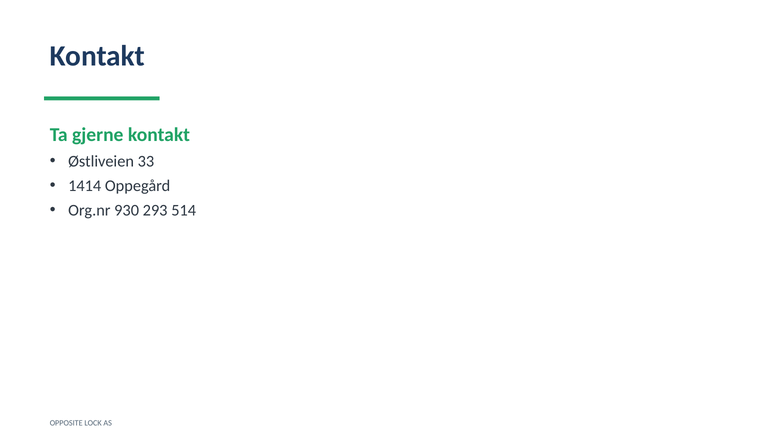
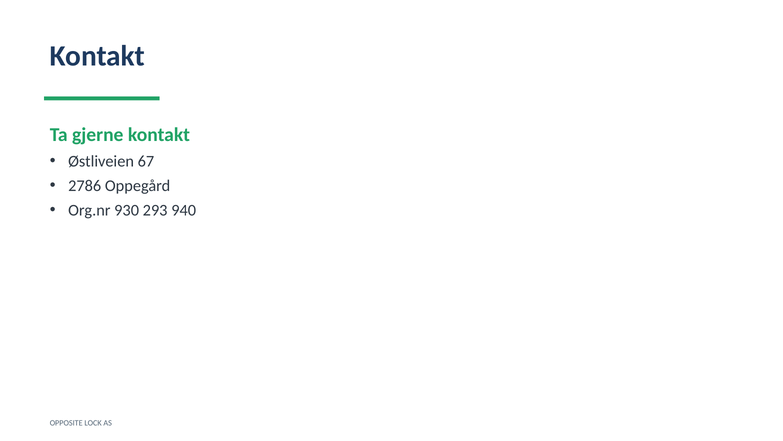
33: 33 -> 67 (146, 161)
1414: 1414 -> 2786 (85, 185)
514: 514 -> 940 (184, 210)
